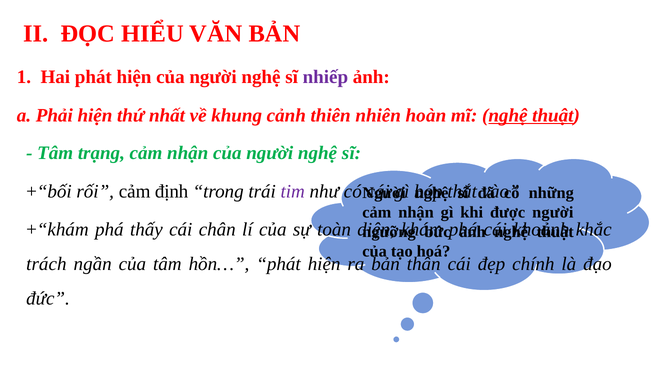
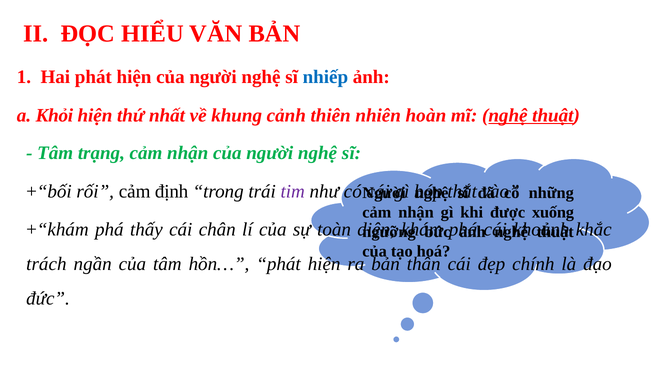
nhiếp colour: purple -> blue (325, 77)
Phải: Phải -> Khỏi (54, 115)
được người: người -> xuống (553, 213)
